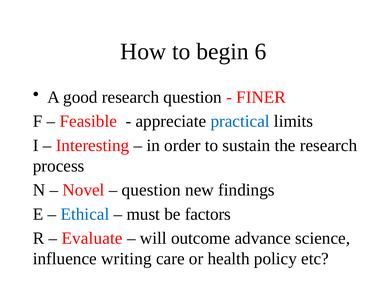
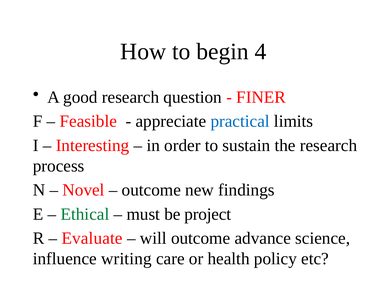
6: 6 -> 4 (261, 52)
question: question -> outcome (151, 190)
Ethical colour: blue -> green (85, 214)
factors: factors -> project (208, 214)
